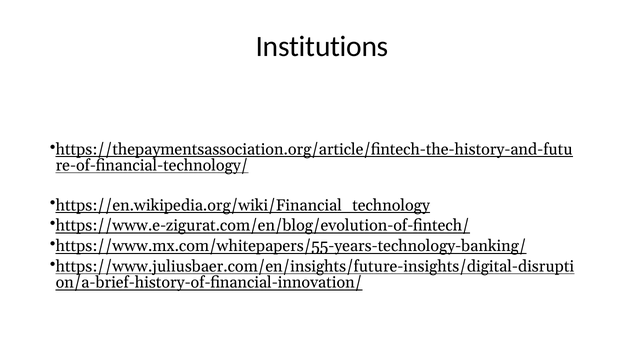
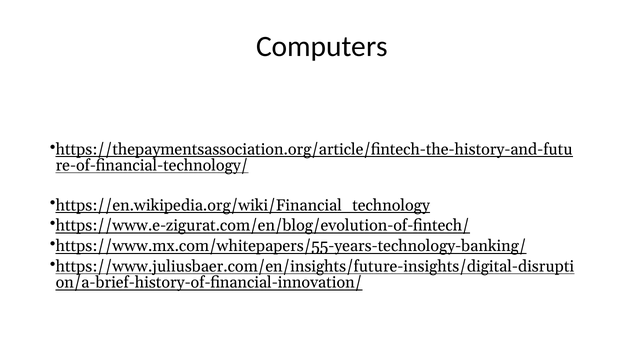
Institutions: Institutions -> Computers (322, 47)
